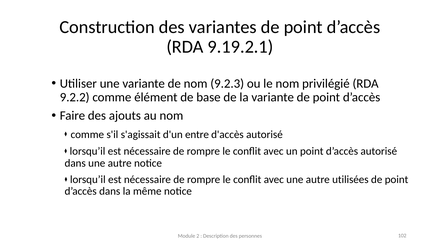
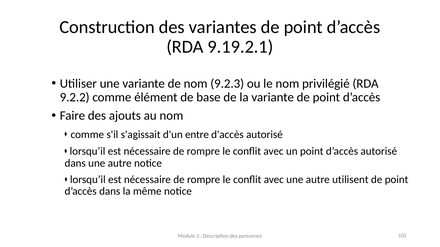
utilisées: utilisées -> utilisent (350, 180)
